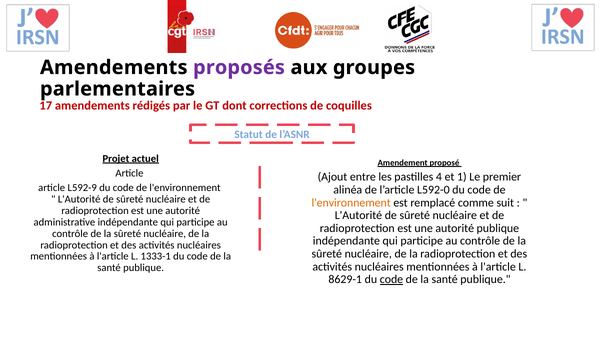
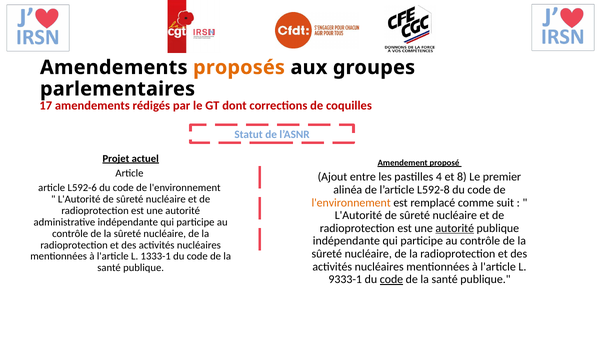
proposés colour: purple -> orange (239, 68)
1: 1 -> 8 (462, 177)
L592-9: L592-9 -> L592-6 (82, 188)
L592-0: L592-0 -> L592-8 (433, 190)
autorité underline: none -> present (455, 229)
8629-1: 8629-1 -> 9333-1 (345, 280)
